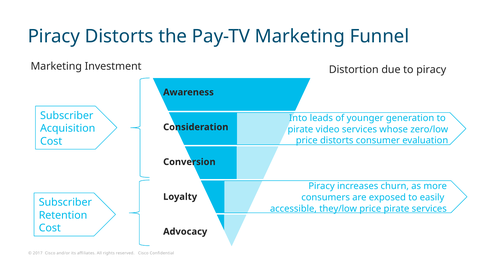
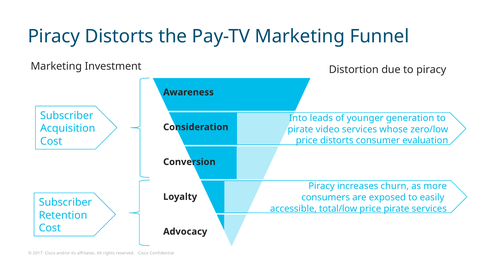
they/low: they/low -> total/low (338, 209)
